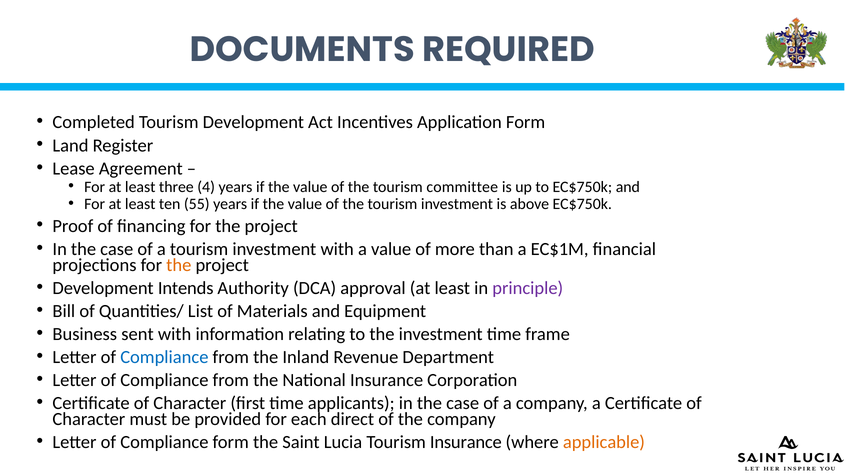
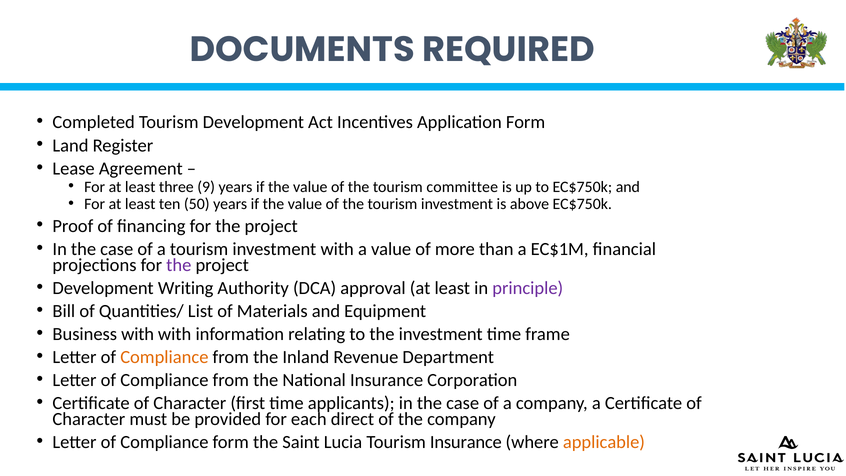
4: 4 -> 9 (206, 187)
55: 55 -> 50 (197, 204)
the colour: orange -> purple (179, 265)
Intends: Intends -> Writing (186, 288)
Business sent: sent -> with (138, 334)
Compliance colour: blue -> orange (164, 357)
